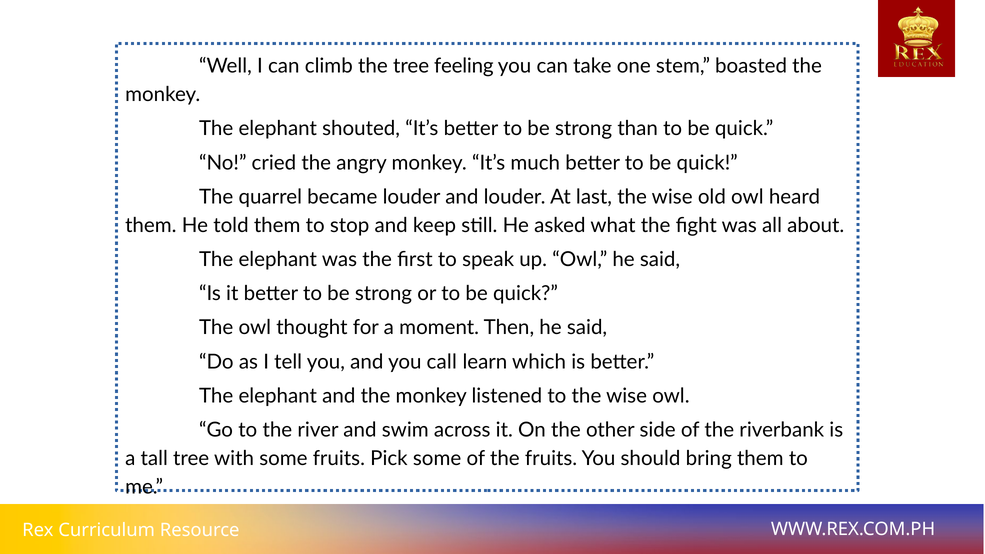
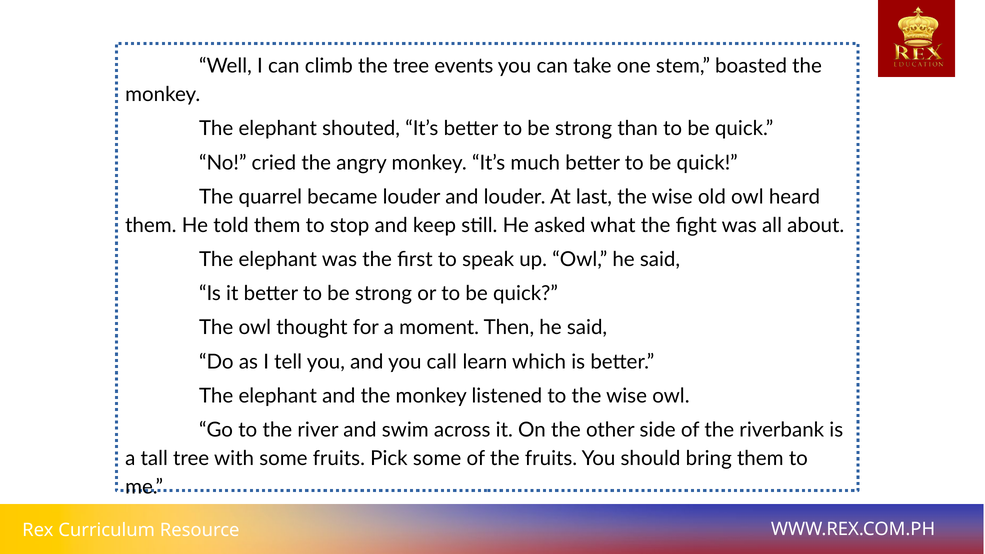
feeling: feeling -> events (464, 66)
